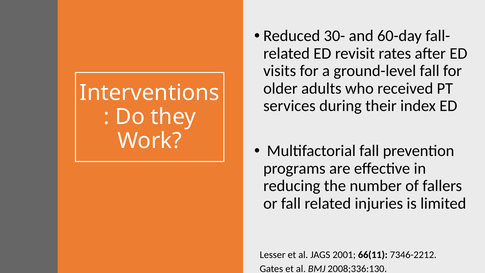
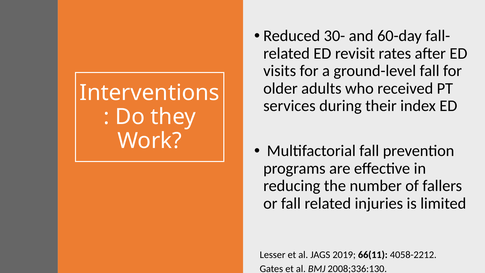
2001: 2001 -> 2019 (344, 255)
7346-2212: 7346-2212 -> 4058-2212 (413, 255)
